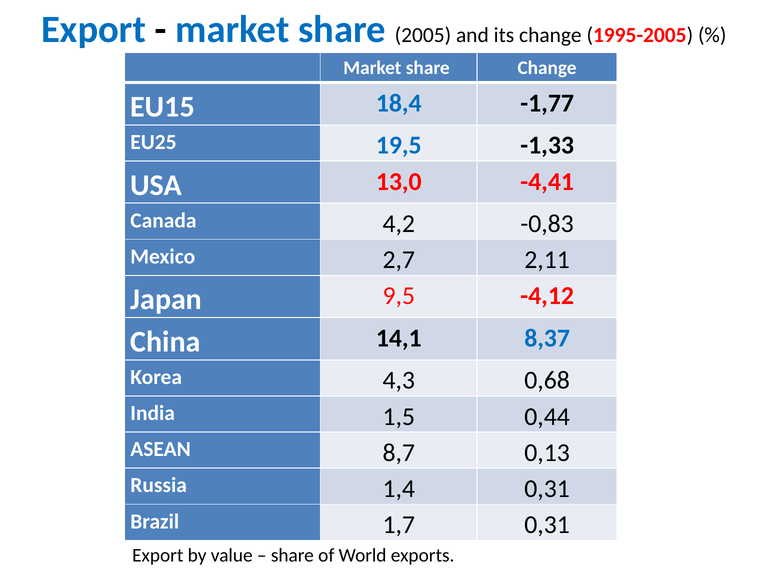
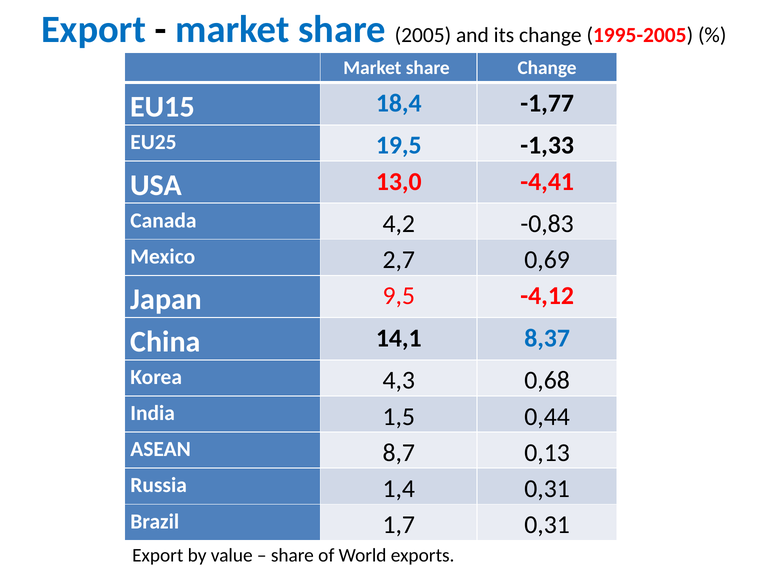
2,11: 2,11 -> 0,69 (547, 260)
